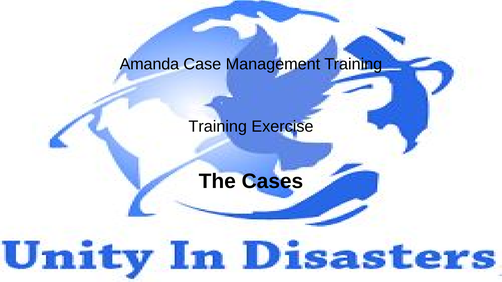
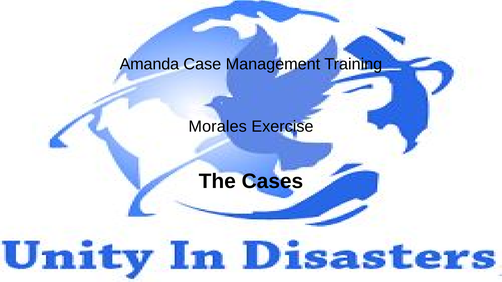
Training: Training -> Morales (218, 126)
